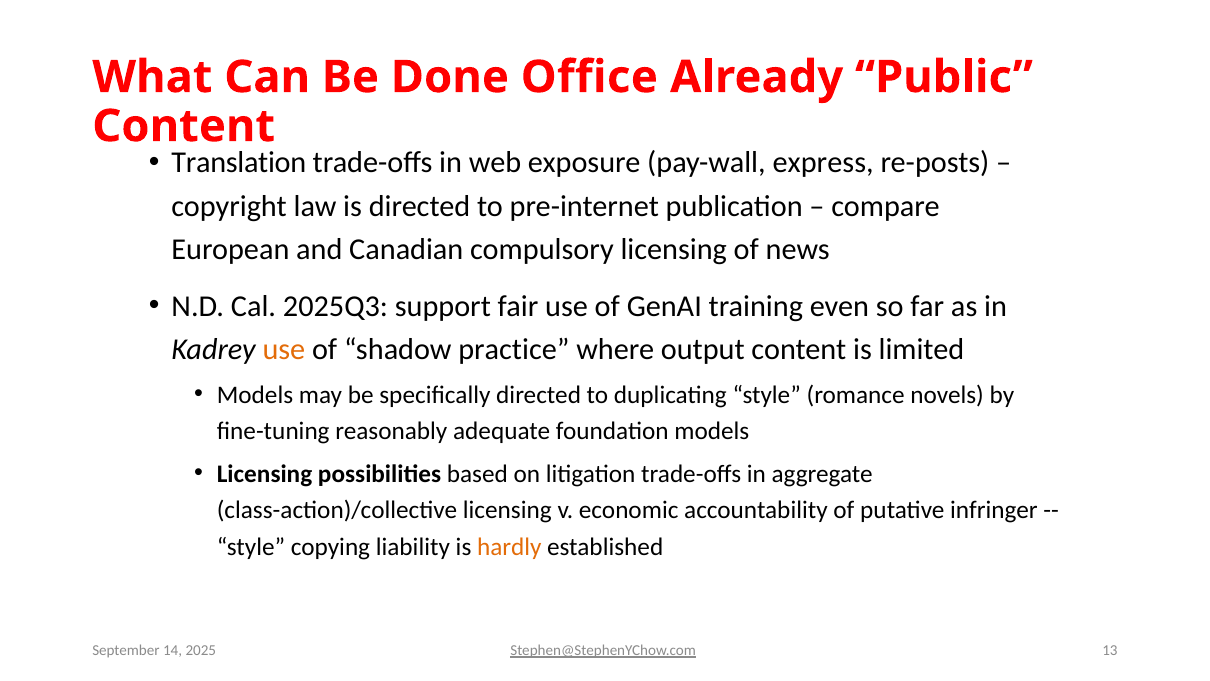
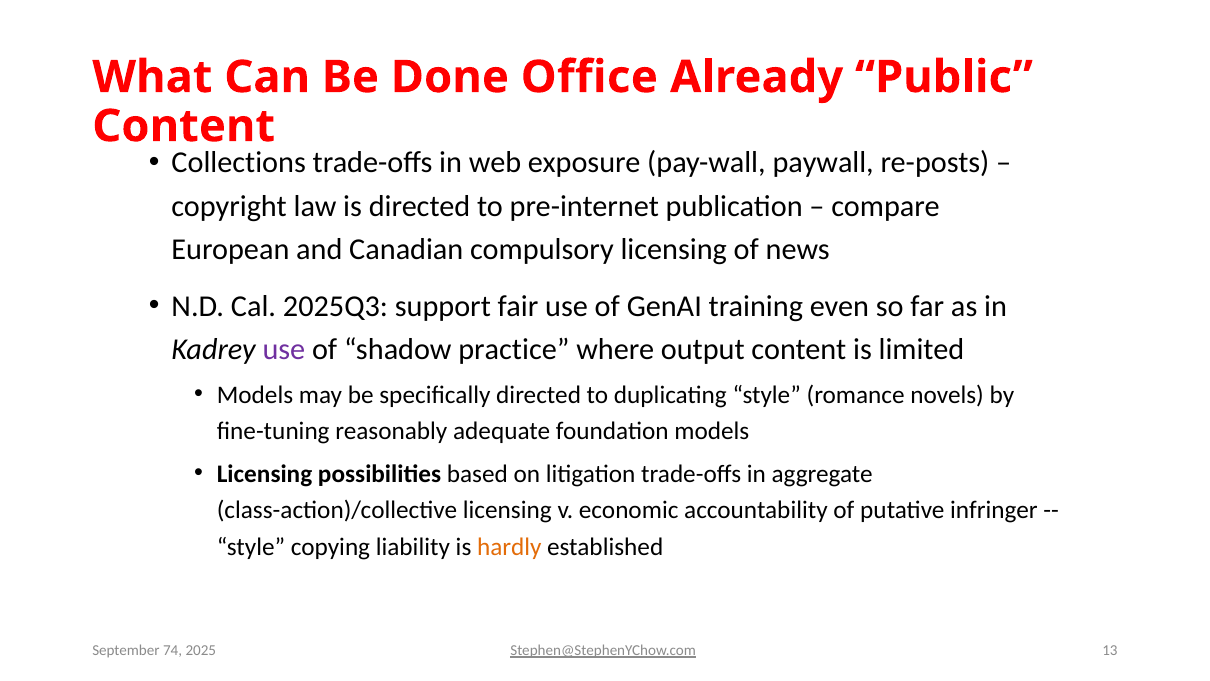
Translation: Translation -> Collections (239, 163)
express: express -> paywall (823, 163)
use colour: orange -> purple (284, 350)
14: 14 -> 74 (173, 650)
